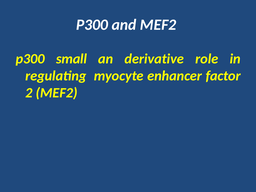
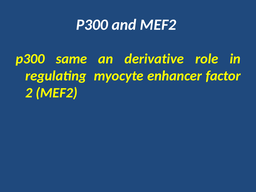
small: small -> same (72, 59)
